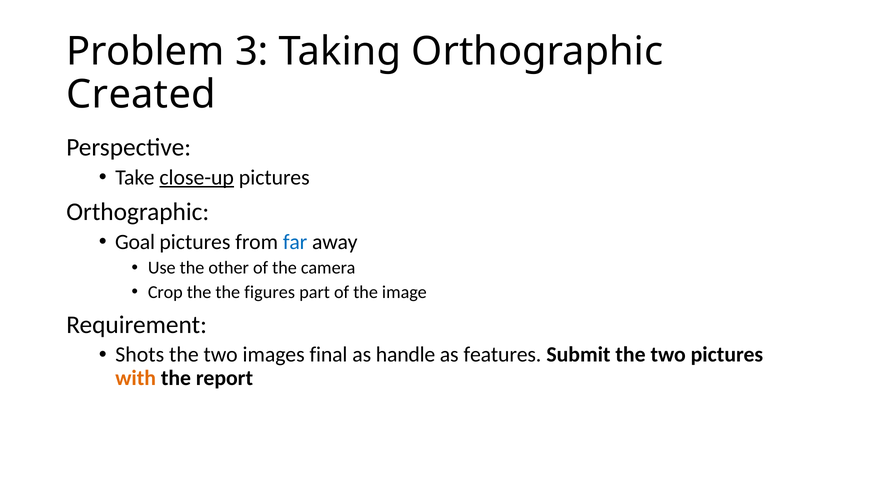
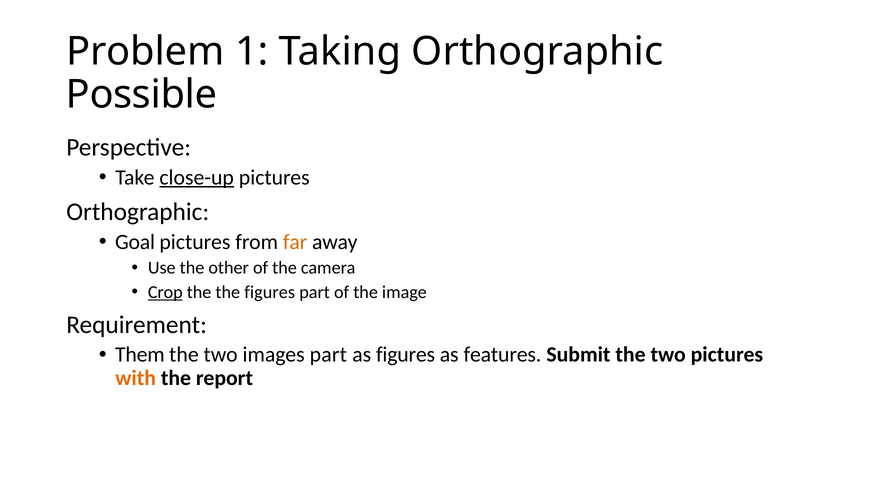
3: 3 -> 1 (252, 52)
Created: Created -> Possible (141, 95)
far colour: blue -> orange (295, 242)
Crop underline: none -> present (165, 292)
Shots: Shots -> Them (140, 354)
images final: final -> part (328, 354)
as handle: handle -> figures (406, 354)
